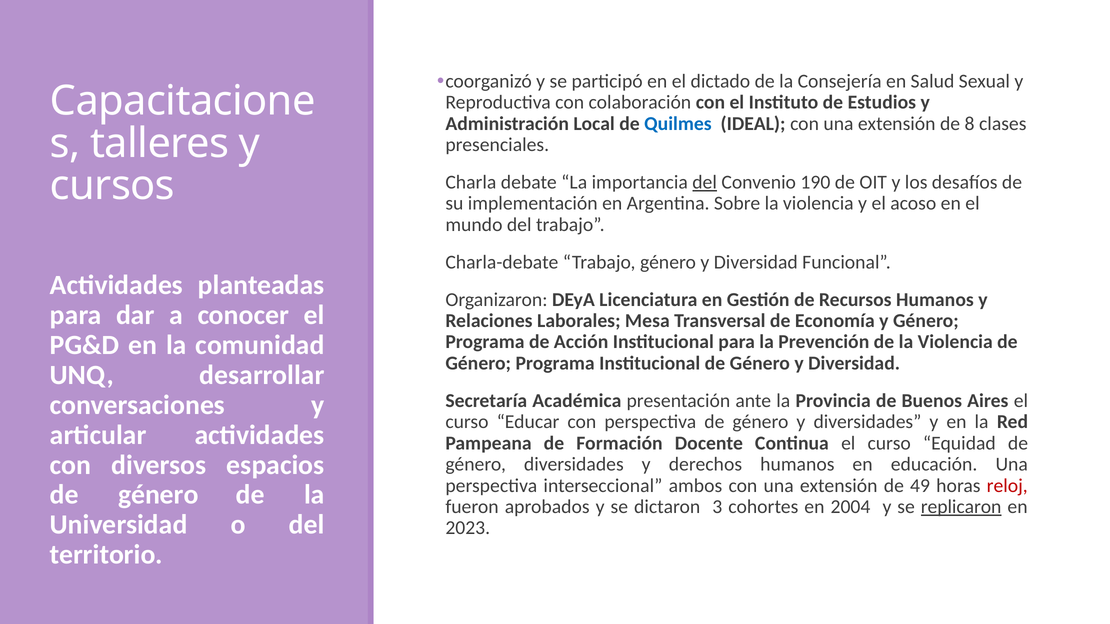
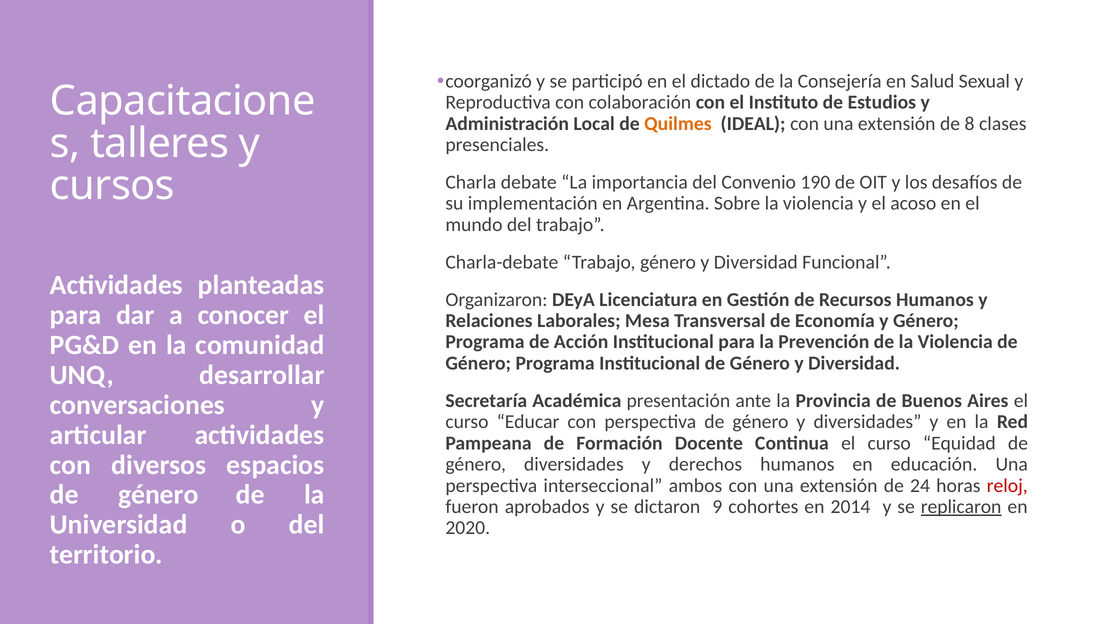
Quilmes colour: blue -> orange (678, 124)
del underline: present -> none (705, 182)
49: 49 -> 24 (920, 486)
3: 3 -> 9 (717, 507)
2004: 2004 -> 2014 (850, 507)
2023: 2023 -> 2020 (468, 528)
